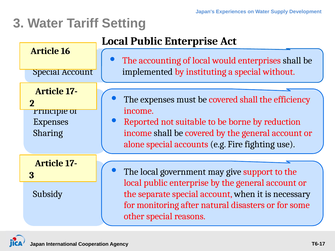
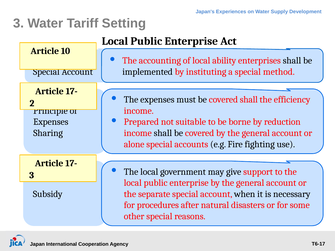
16: 16 -> 10 (66, 51)
would: would -> ability (224, 61)
without: without -> method (279, 72)
Reported: Reported -> Prepared (141, 122)
monitoring: monitoring -> procedures (158, 205)
